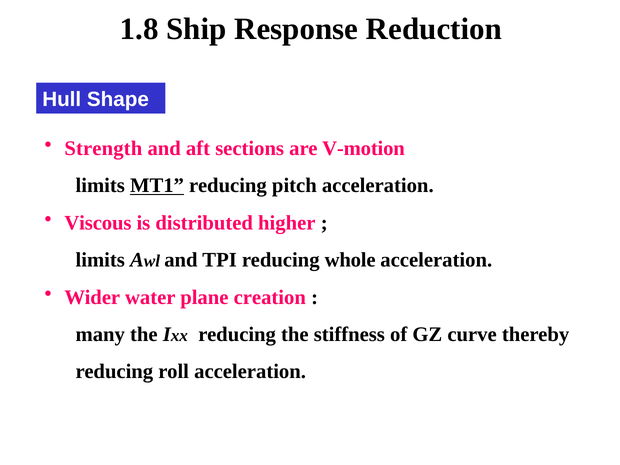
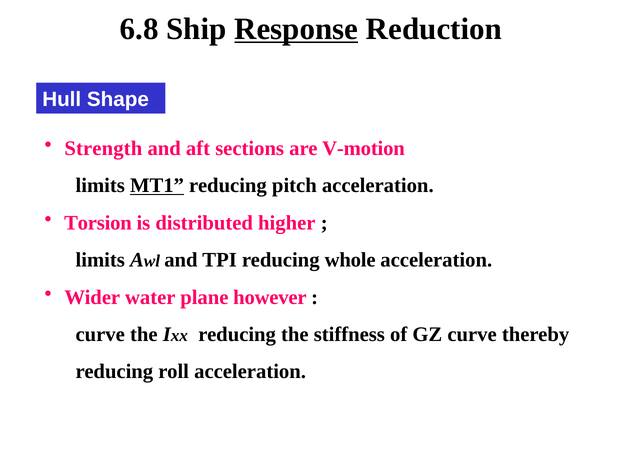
1.8: 1.8 -> 6.8 (139, 29)
Response underline: none -> present (296, 29)
Viscous: Viscous -> Torsion (98, 223)
creation: creation -> however (270, 297)
many: many -> curve (100, 334)
